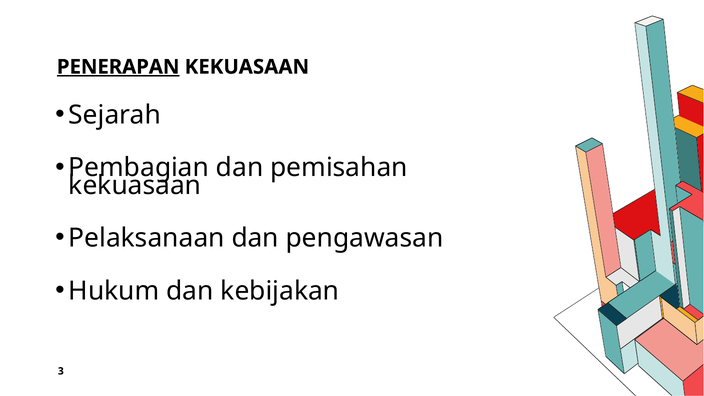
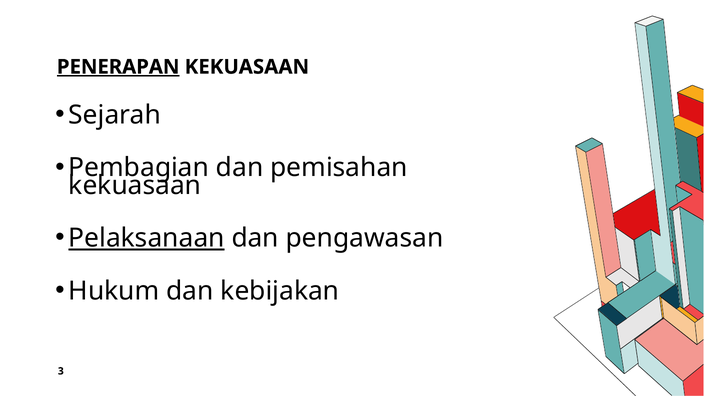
Pelaksanaan underline: none -> present (147, 238)
